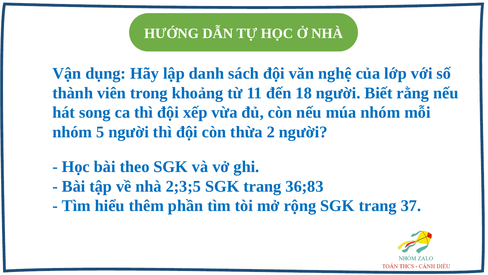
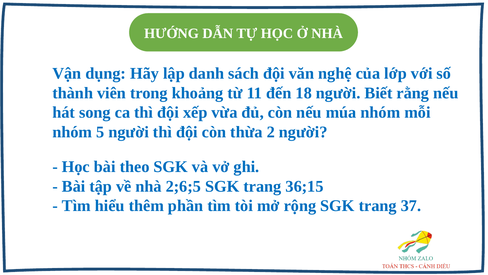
2;3;5: 2;3;5 -> 2;6;5 (183, 186)
36;83: 36;83 -> 36;15 (305, 186)
